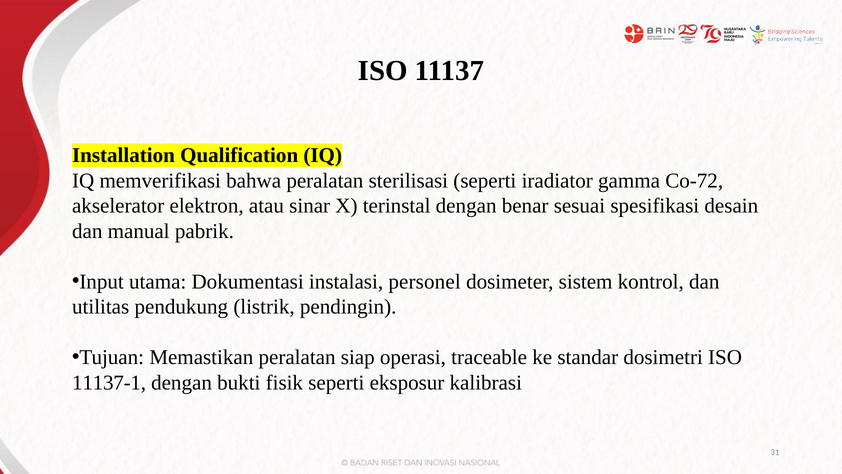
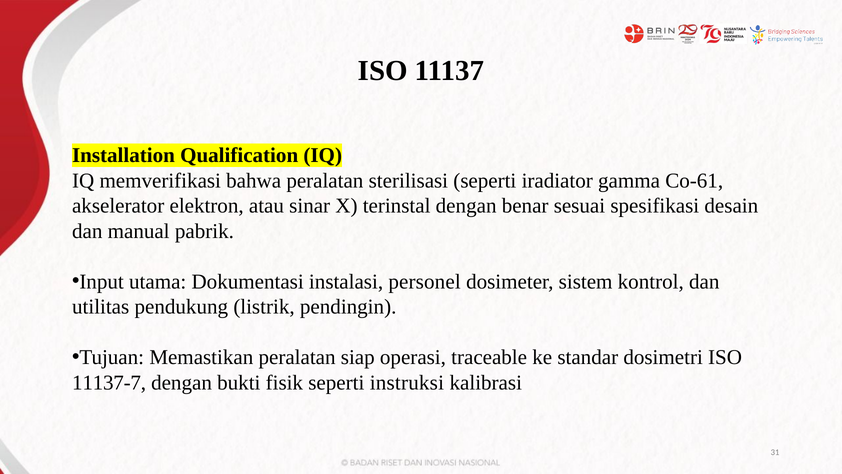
Co-72: Co-72 -> Co-61 (694, 180)
11137-1: 11137-1 -> 11137-7 (109, 383)
eksposur: eksposur -> instruksi (407, 383)
